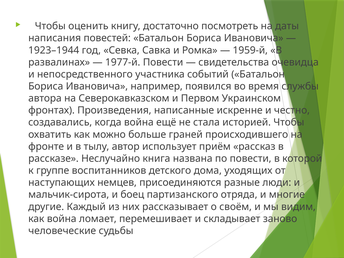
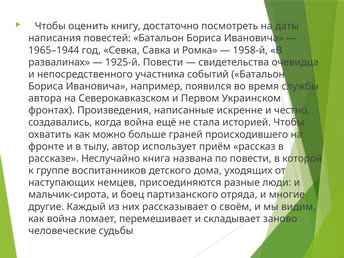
1923–1944: 1923–1944 -> 1965–1944 (54, 50)
1959-й: 1959-й -> 1958-й (250, 50)
1977-й: 1977-й -> 1925-й (123, 62)
